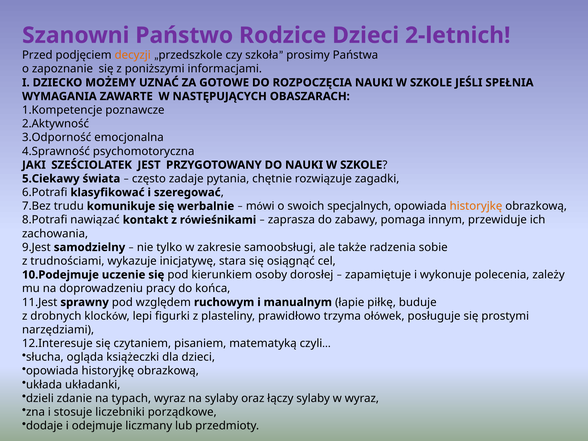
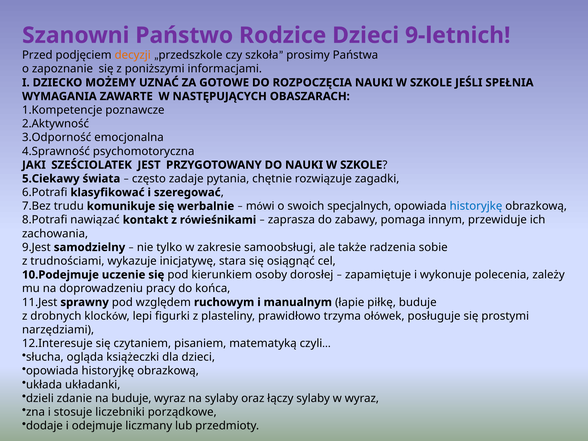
2-letnich: 2-letnich -> 9-letnich (458, 35)
historyjkę colour: orange -> blue (476, 206)
na typach: typach -> buduje (131, 398)
